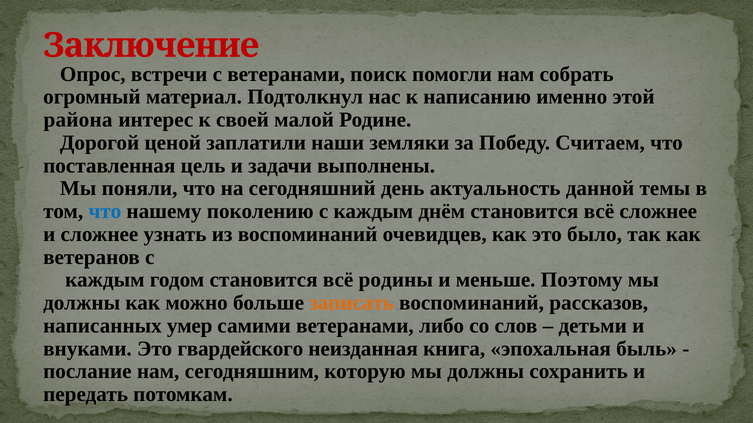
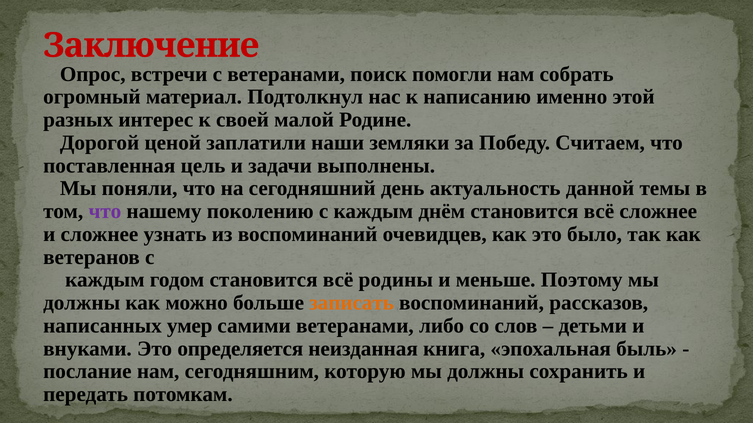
района: района -> разных (78, 120)
что colour: blue -> purple (105, 212)
гвардейского: гвардейского -> определяется (240, 349)
